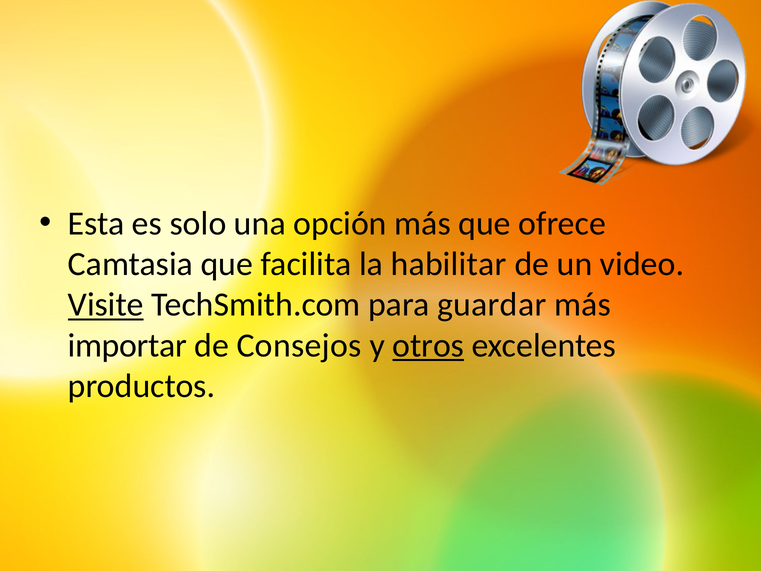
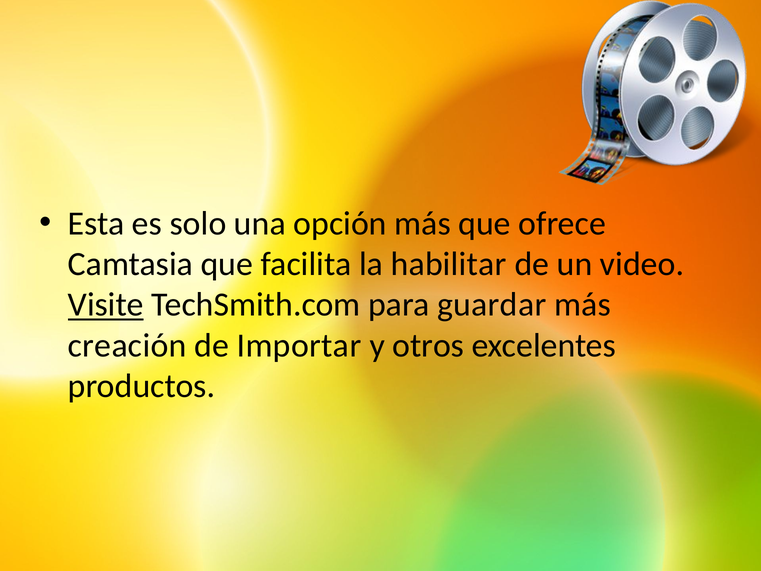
importar: importar -> creación (127, 345)
Consejos: Consejos -> Importar (299, 345)
otros underline: present -> none (428, 345)
